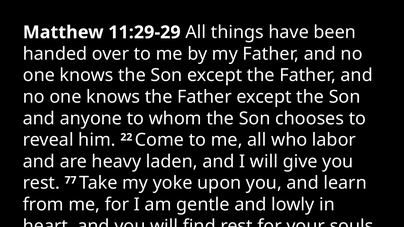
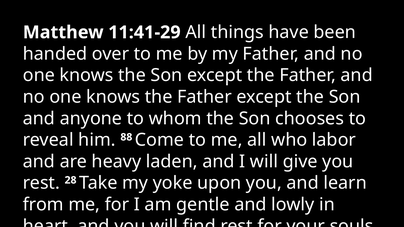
11:29-29: 11:29-29 -> 11:41-29 (144, 32)
22: 22 -> 88 (126, 137)
77: 77 -> 28 (71, 180)
